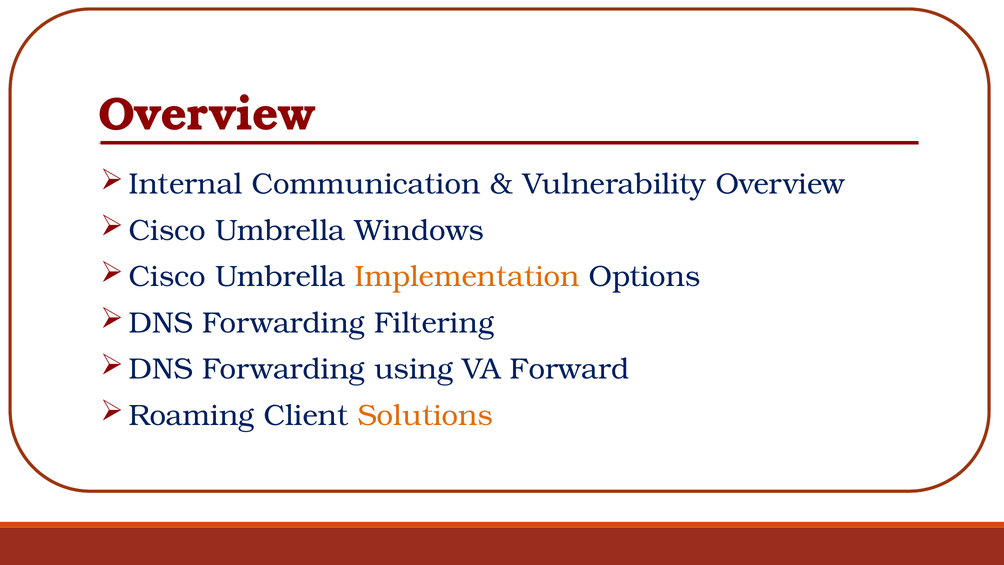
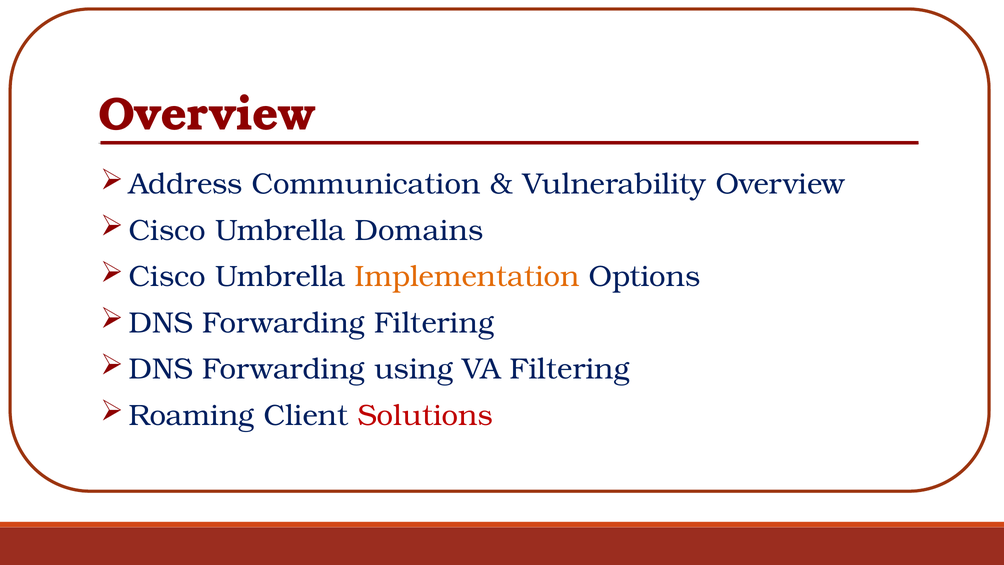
Internal: Internal -> Address (186, 184)
Windows: Windows -> Domains (419, 230)
VA Forward: Forward -> Filtering (570, 369)
Solutions colour: orange -> red (425, 415)
